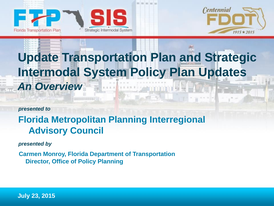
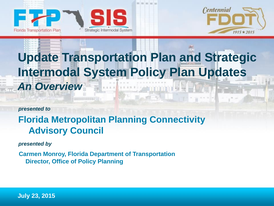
Interregional: Interregional -> Connectivity (177, 119)
